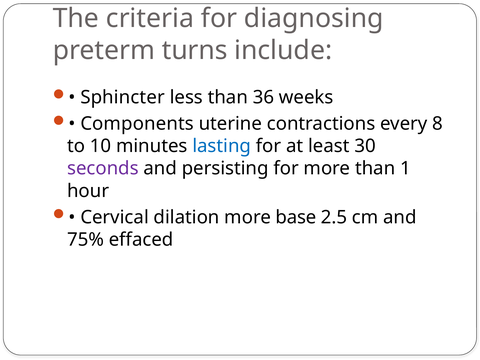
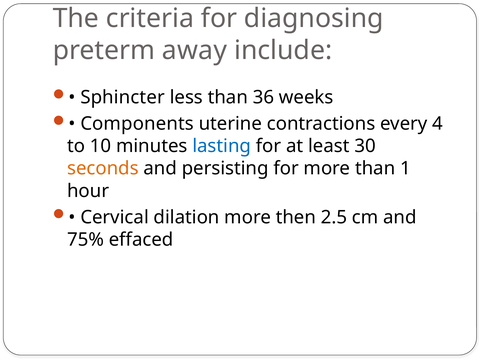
turns: turns -> away (195, 50)
8: 8 -> 4 (438, 124)
seconds colour: purple -> orange (103, 168)
base: base -> then (296, 217)
